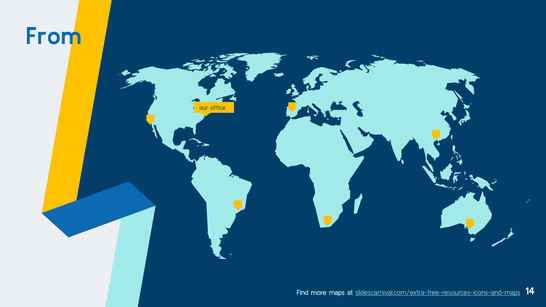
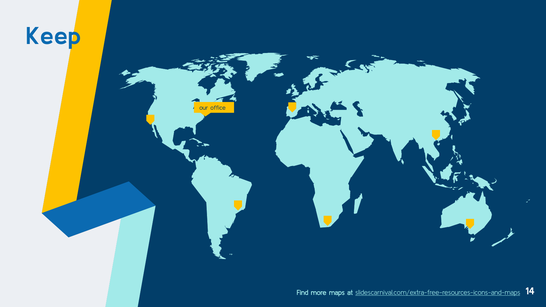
From: From -> Keep (54, 36)
